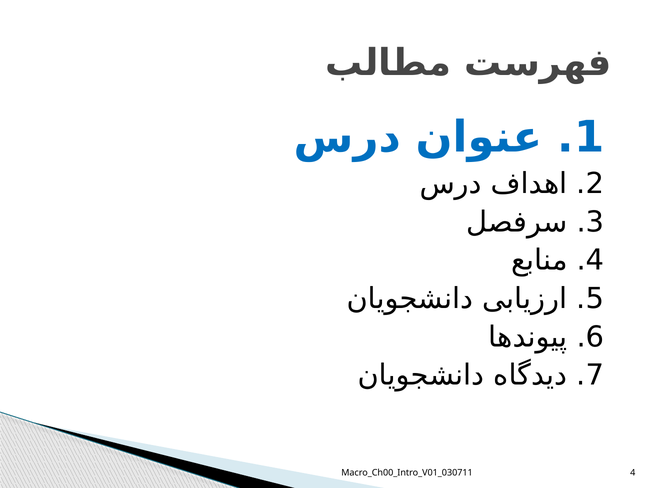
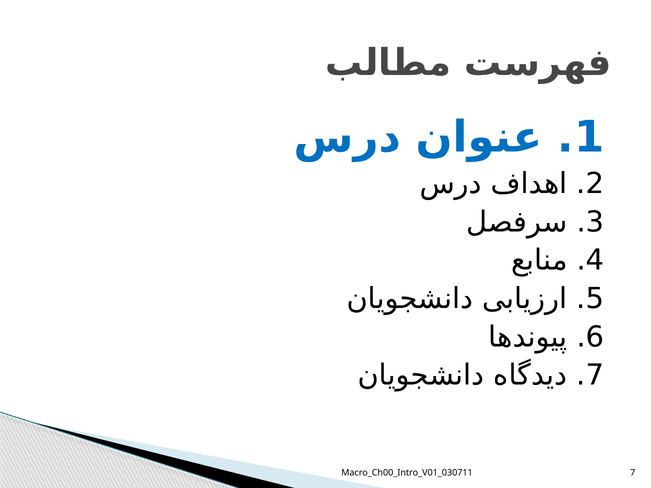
Macro_Ch00_Intro_V01_030711 4: 4 -> 7 (633, 473)
